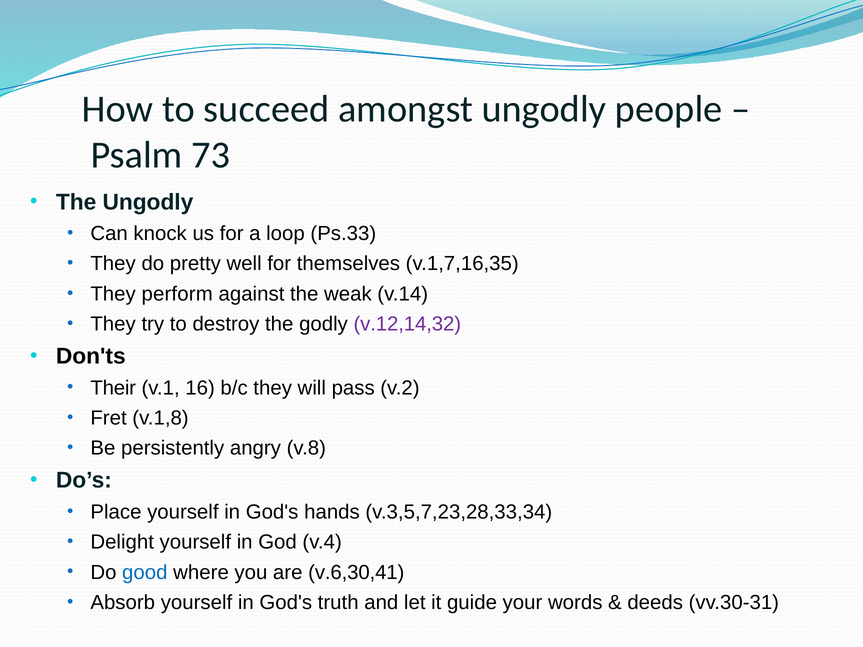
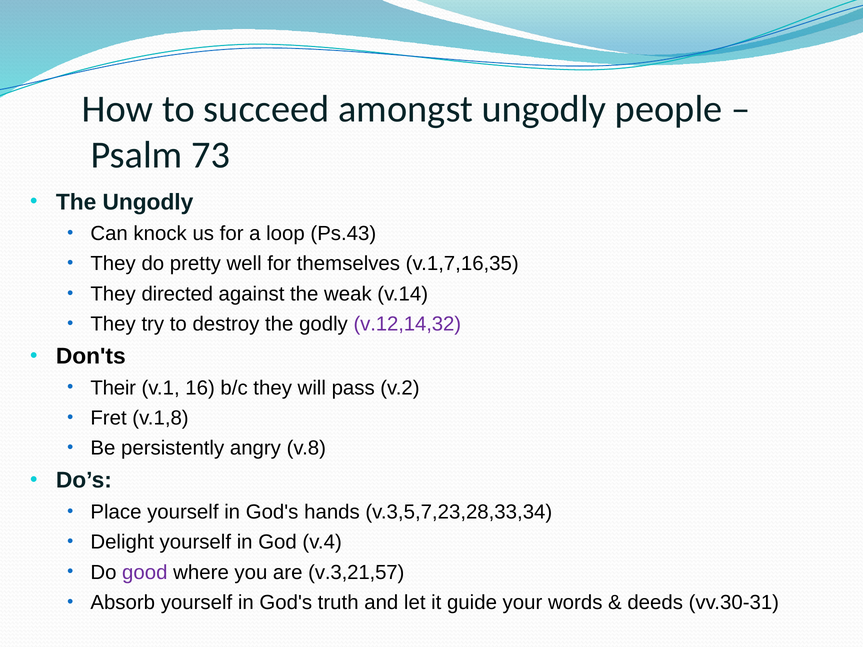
Ps.33: Ps.33 -> Ps.43 (343, 234)
perform: perform -> directed (177, 294)
good colour: blue -> purple (145, 573)
v.6,30,41: v.6,30,41 -> v.3,21,57 (356, 573)
